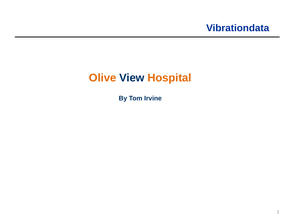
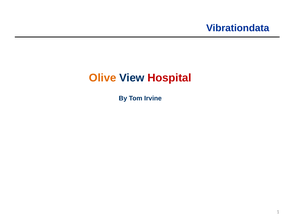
Hospital colour: orange -> red (169, 78)
